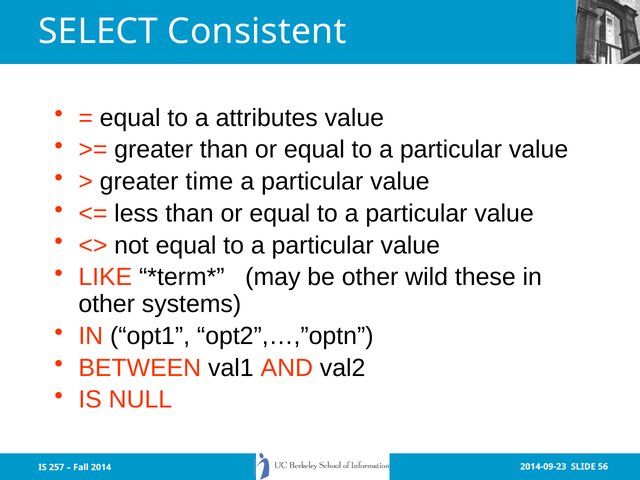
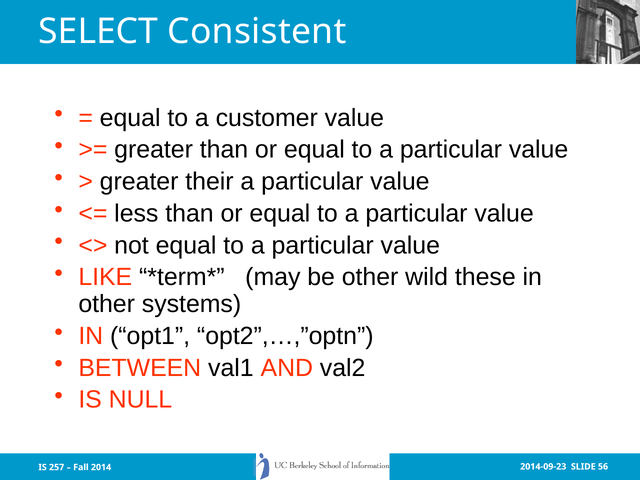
attributes: attributes -> customer (267, 118)
time: time -> their (209, 182)
